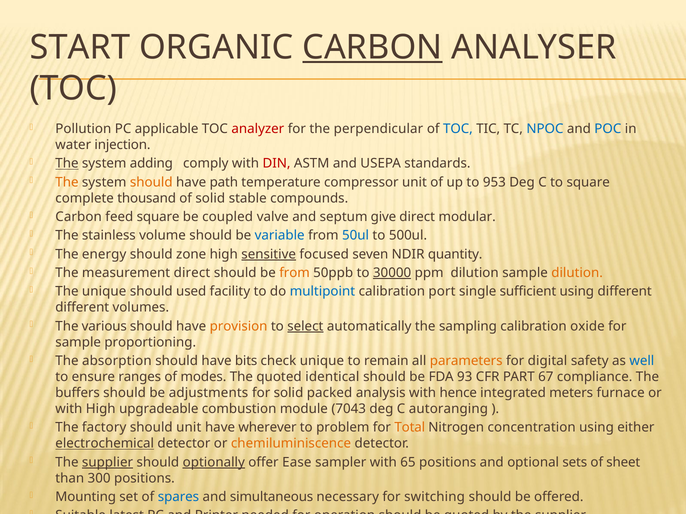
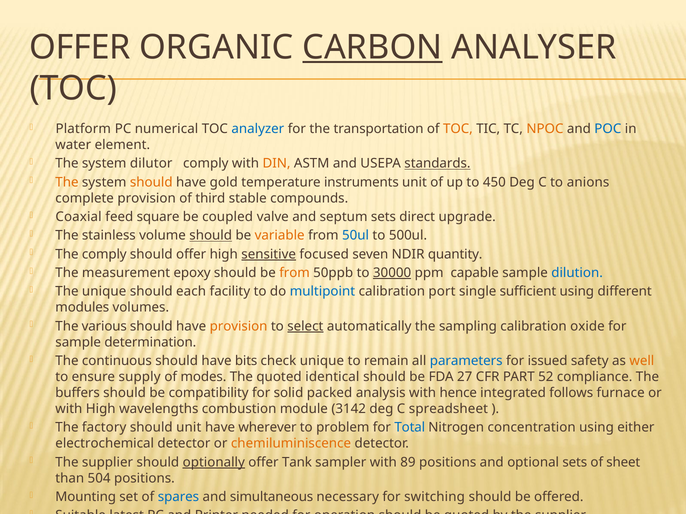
START: START -> OFFER (80, 48)
Pollution: Pollution -> Platform (83, 129)
applicable: applicable -> numerical (167, 129)
analyzer colour: red -> blue (258, 129)
perpendicular: perpendicular -> transportation (379, 129)
TOC colour: blue -> orange (458, 129)
NPOC colour: blue -> orange (545, 129)
injection: injection -> element (122, 145)
The underline: present -> none (67, 164)
adding: adding -> dilutor (151, 164)
DIN colour: red -> orange (277, 164)
standards underline: none -> present (437, 164)
path: path -> gold (224, 182)
compressor: compressor -> instruments (361, 182)
953: 953 -> 450 (494, 182)
to square: square -> anions (588, 182)
complete thousand: thousand -> provision (147, 198)
of solid: solid -> third (210, 198)
Carbon: Carbon -> Coaxial (79, 217)
septum give: give -> sets (383, 217)
modular: modular -> upgrade (467, 217)
should underline: none -> present (211, 236)
variable colour: blue -> orange (280, 236)
The energy: energy -> comply (104, 254)
should zone: zone -> offer (191, 254)
measurement direct: direct -> epoxy (192, 273)
ppm dilution: dilution -> capable (475, 273)
dilution colour: orange -> blue (577, 273)
used: used -> each (191, 292)
different: different -> modules (82, 308)
proportioning: proportioning -> determination (150, 342)
absorption: absorption -> continuous (117, 361)
parameters colour: orange -> blue (466, 361)
digital: digital -> issued (548, 361)
well colour: blue -> orange (642, 361)
ranges: ranges -> supply (140, 377)
93: 93 -> 27 (465, 377)
67: 67 -> 52 (546, 377)
adjustments: adjustments -> compatibility (209, 393)
meters: meters -> follows (571, 393)
upgradeable: upgradeable -> wavelengths (159, 409)
7043: 7043 -> 3142 (349, 409)
autoranging: autoranging -> spreadsheet (448, 409)
Total colour: orange -> blue (410, 428)
electrochemical underline: present -> none (105, 444)
supplier underline: present -> none (108, 463)
Ease: Ease -> Tank (297, 463)
65: 65 -> 89 (408, 463)
300: 300 -> 504 (99, 479)
